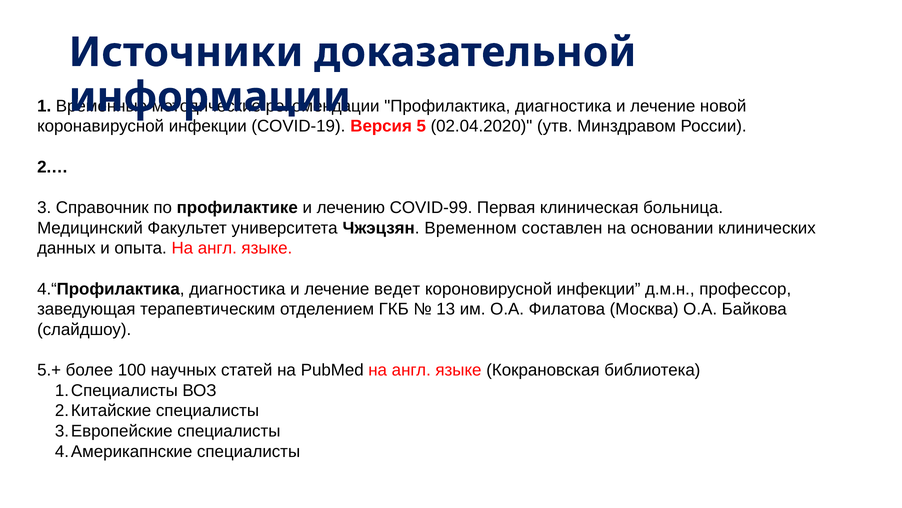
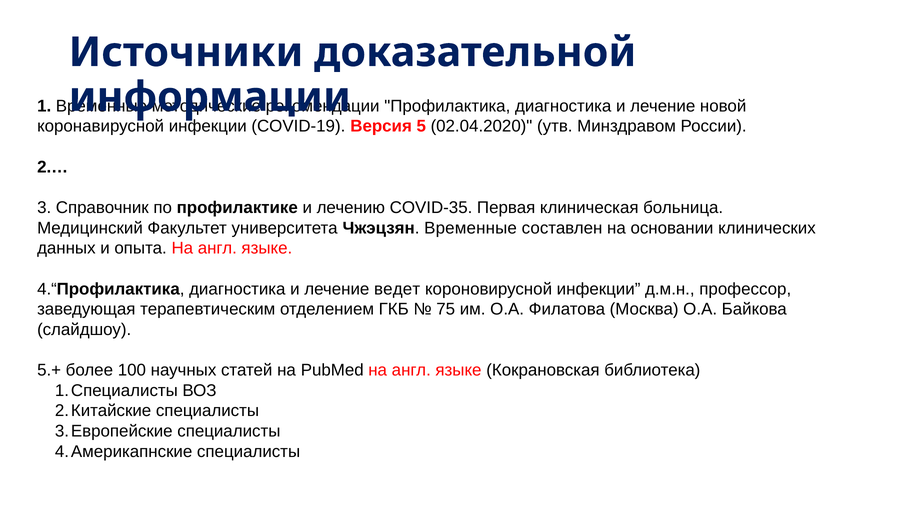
COVID-99: COVID-99 -> COVID-35 (431, 207)
Чжэцзян Временном: Временном -> Временные (471, 228)
13: 13 -> 75 (446, 309)
